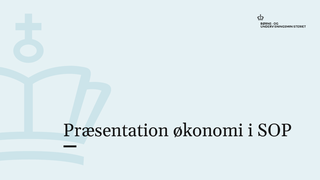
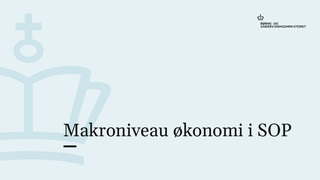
Præsentation: Præsentation -> Makroniveau (116, 130)
